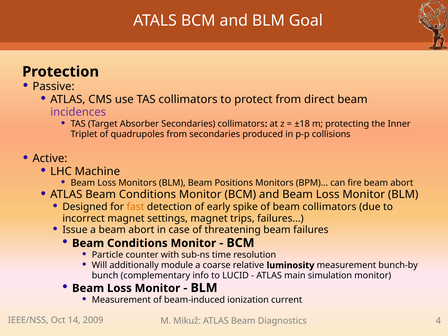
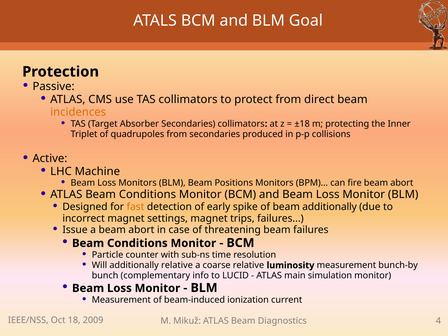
incidences colour: purple -> orange (78, 112)
beam collimators: collimators -> additionally (330, 207)
additionally module: module -> relative (177, 265)
14: 14 -> 18 (74, 320)
